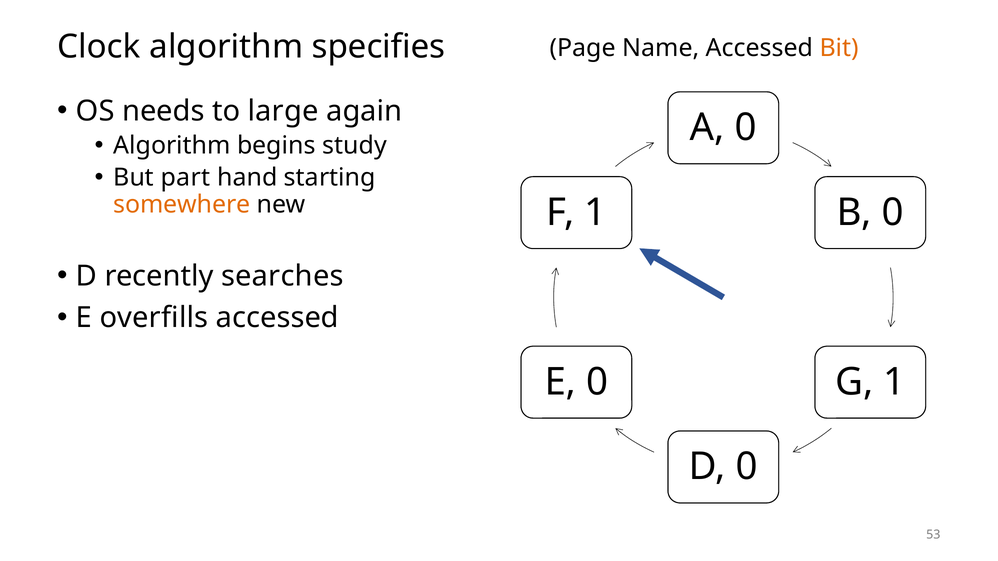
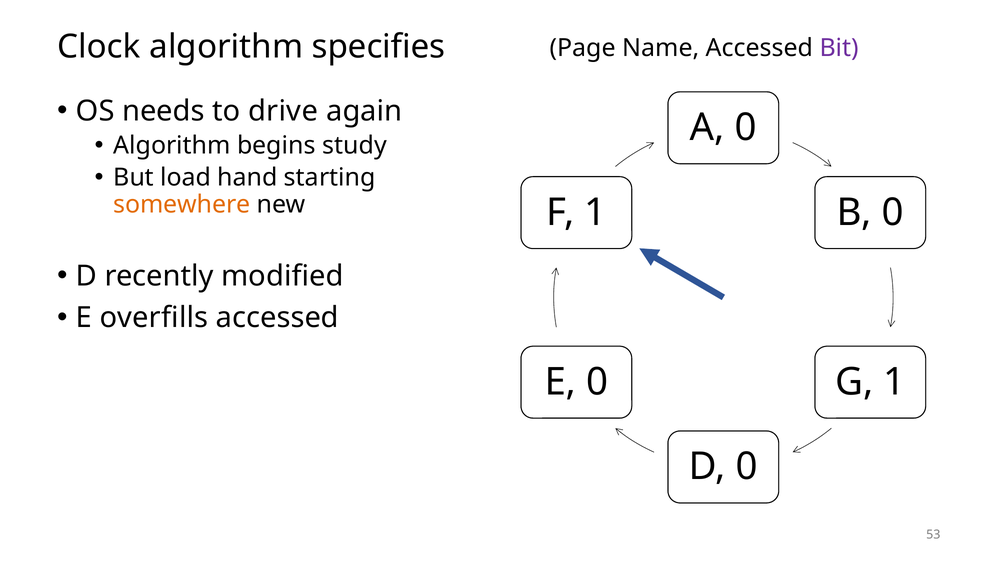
Bit colour: orange -> purple (839, 48)
large: large -> drive (283, 111)
part: part -> load (186, 178)
searches: searches -> modified (282, 276)
